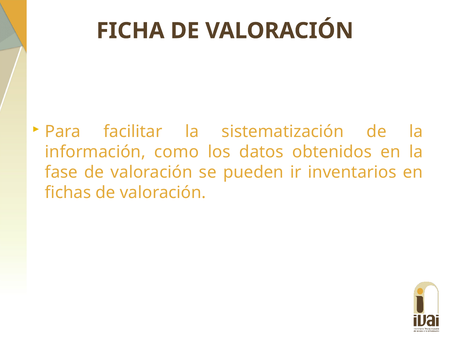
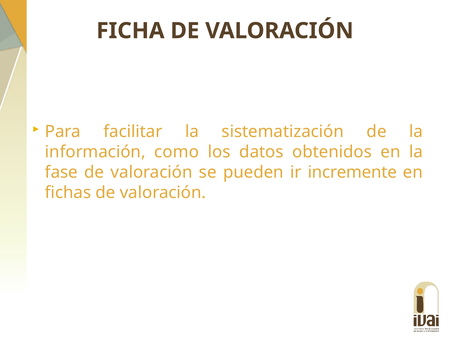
inventarios: inventarios -> incremente (352, 172)
